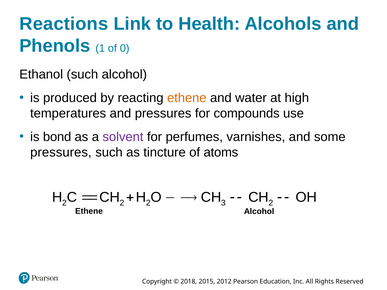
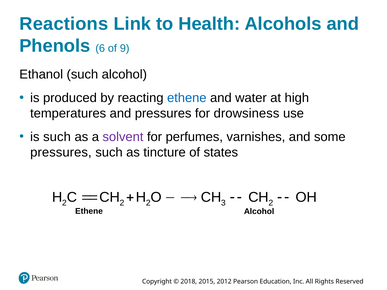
1: 1 -> 6 (100, 48)
0: 0 -> 9 (125, 48)
ethene colour: orange -> blue (187, 98)
compounds: compounds -> drowsiness (246, 114)
is bond: bond -> such (57, 137)
atoms: atoms -> states (221, 153)
